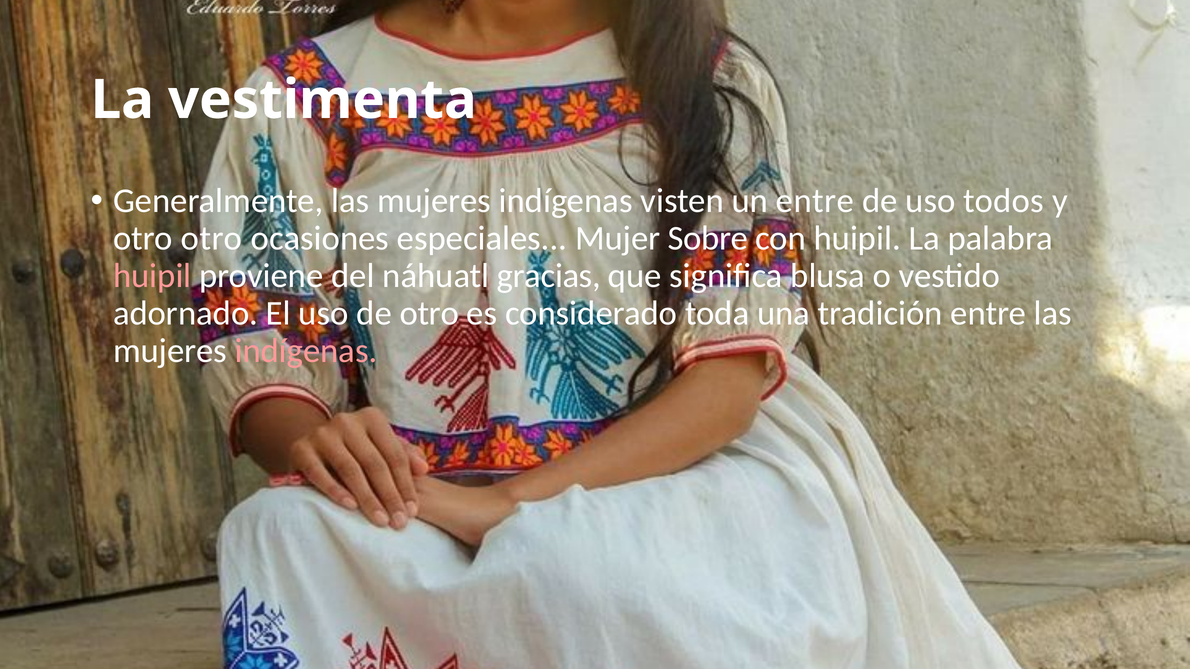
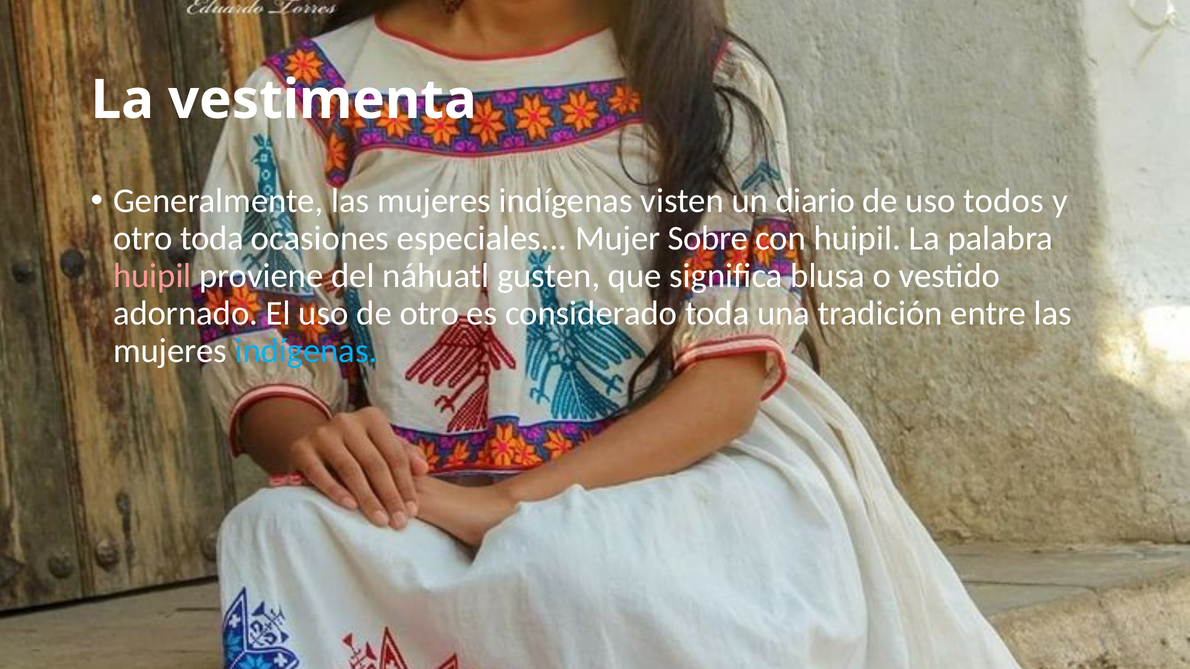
un entre: entre -> diario (815, 201)
otro otro: otro -> toda (212, 239)
gracias: gracias -> gusten (549, 276)
indígenas colour: pink -> light blue (306, 351)
